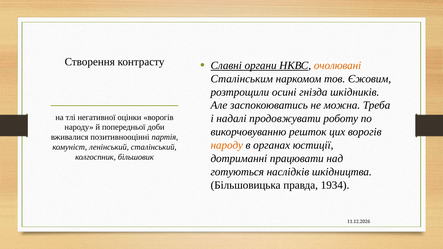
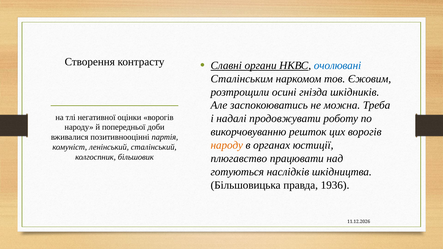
очолювані colour: orange -> blue (338, 66)
дотриманні: дотриманні -> плюгавство (239, 159)
1934: 1934 -> 1936 (335, 185)
